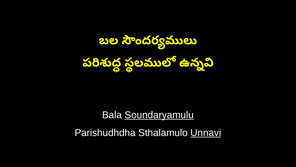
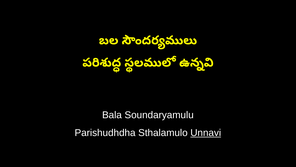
Soundaryamulu underline: present -> none (159, 115)
